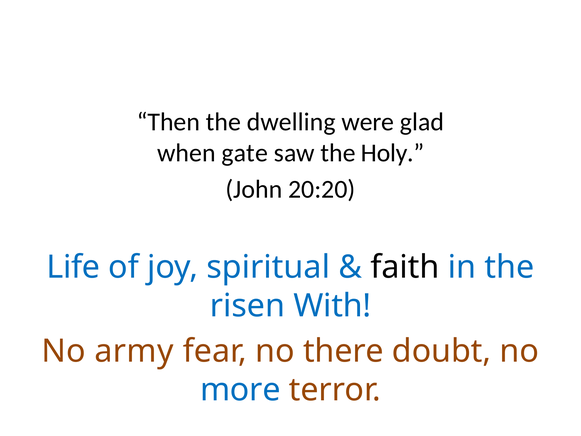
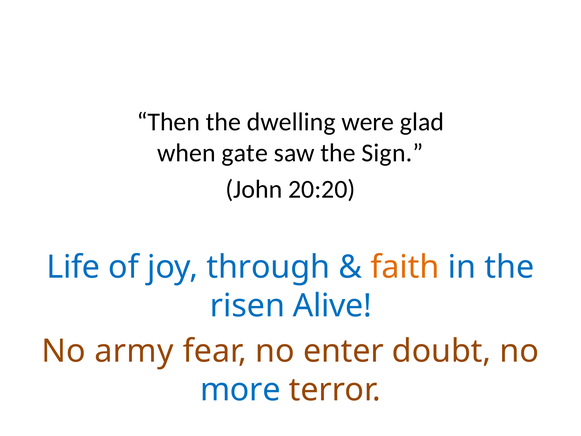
Holy: Holy -> Sign (392, 153)
spiritual: spiritual -> through (268, 267)
faith colour: black -> orange (405, 267)
With: With -> Alive (332, 306)
there: there -> enter (343, 351)
